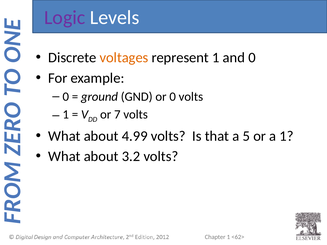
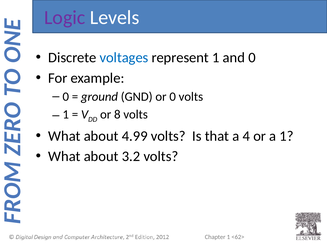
voltages colour: orange -> blue (124, 58)
7: 7 -> 8 (117, 115)
5: 5 -> 4 (246, 136)
